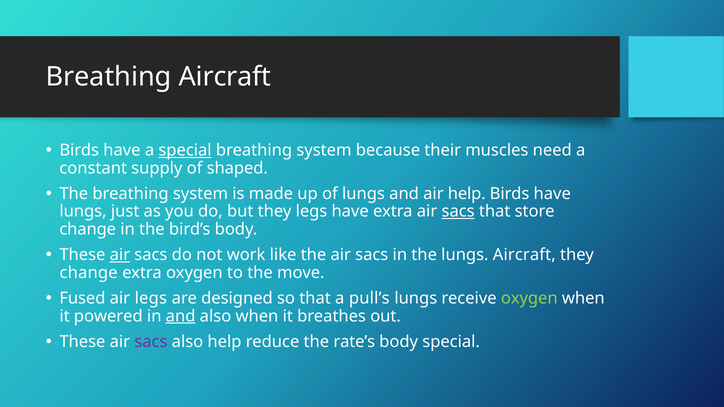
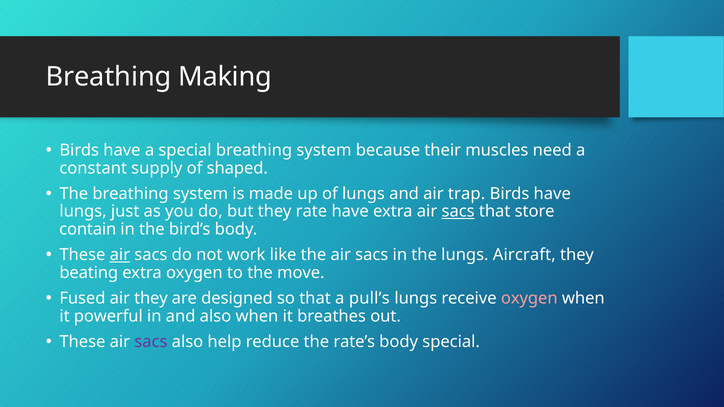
Breathing Aircraft: Aircraft -> Making (225, 77)
special underline: present -> none (185, 150)
air help: help -> trap (467, 194)
they legs: legs -> rate (311, 212)
change: change -> contain (88, 230)
change: change -> beating (89, 273)
air legs: legs -> they (151, 298)
oxygen colour: light green -> pink (529, 298)
powered: powered -> powerful (108, 316)
and underline: present -> none (181, 316)
